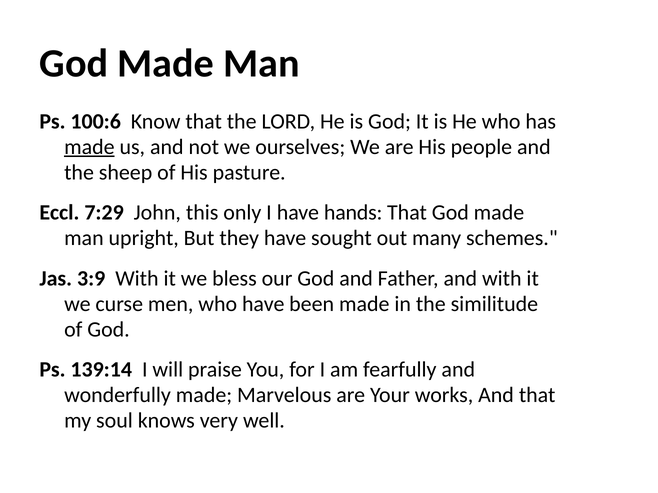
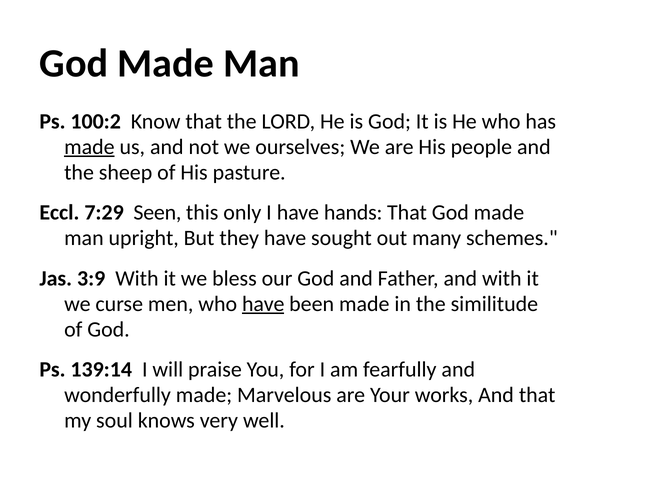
100:6: 100:6 -> 100:2 (96, 121)
John: John -> Seen (157, 213)
have underline: none -> present (263, 304)
